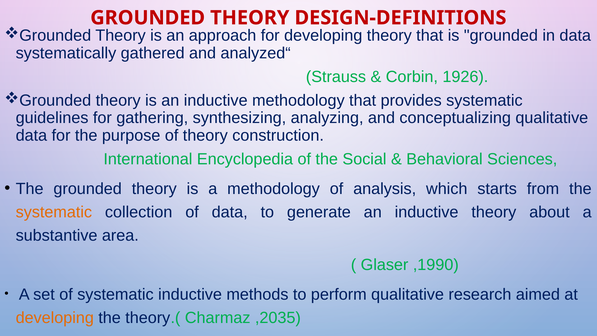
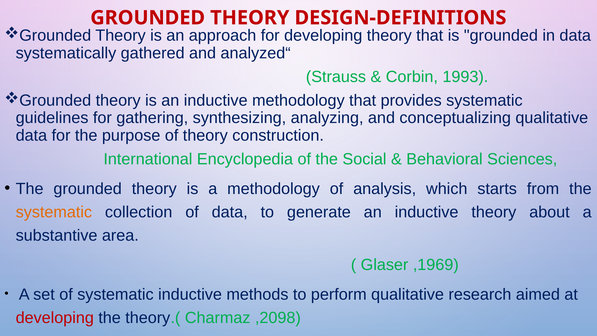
1926: 1926 -> 1993 (465, 77)
,1990: ,1990 -> ,1969 (436, 265)
developing colour: orange -> red (55, 317)
,2035: ,2035 -> ,2098 (278, 317)
